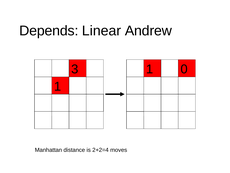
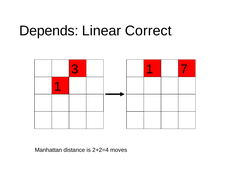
Andrew: Andrew -> Correct (148, 31)
0: 0 -> 7 (184, 69)
